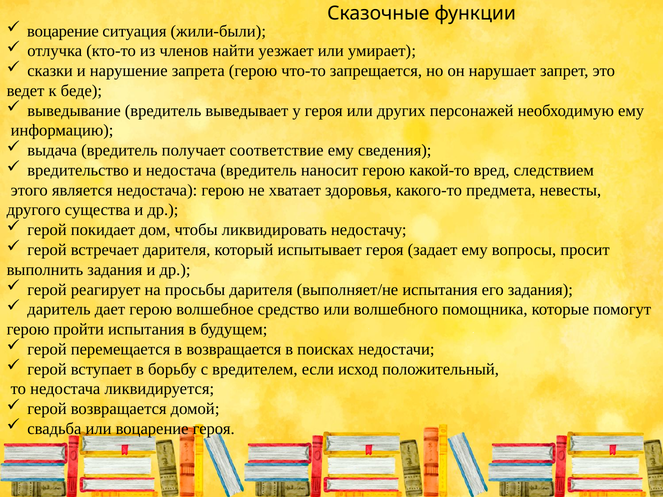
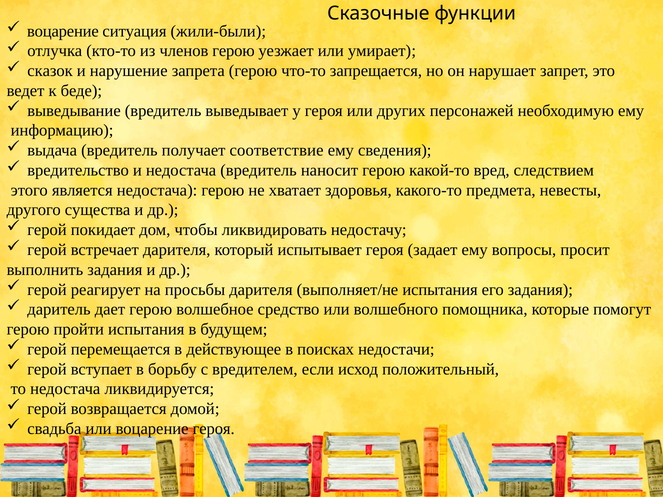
членов найти: найти -> герою (234, 51)
сказки: сказки -> сказок (50, 71)
в возвращается: возвращается -> действующее (234, 349)
